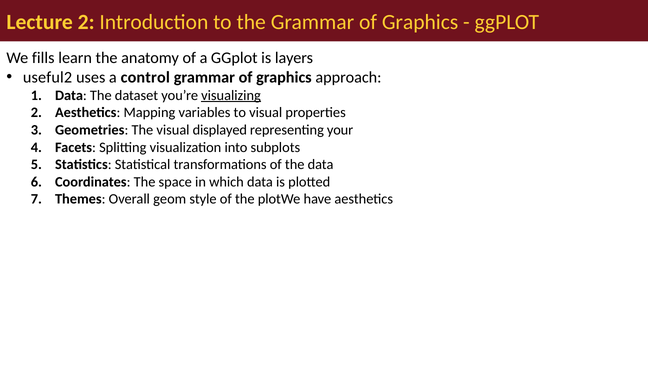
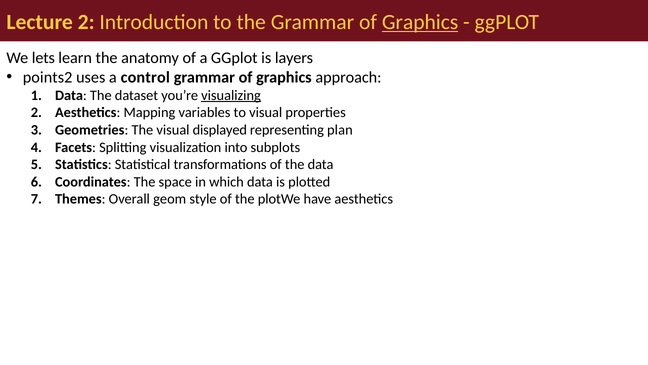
Graphics underline: none -> present (420, 22)
fills: fills -> lets (43, 58)
useful2: useful2 -> points2 (48, 77)
your: your -> plan (340, 130)
